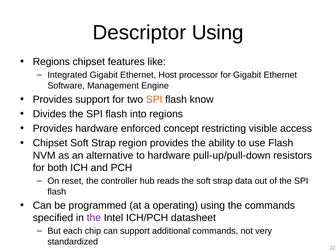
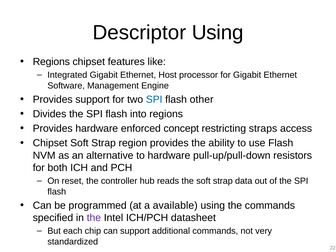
SPI colour: orange -> blue (154, 99)
know: know -> other (202, 99)
visible: visible -> straps (263, 129)
operating: operating -> available (175, 205)
